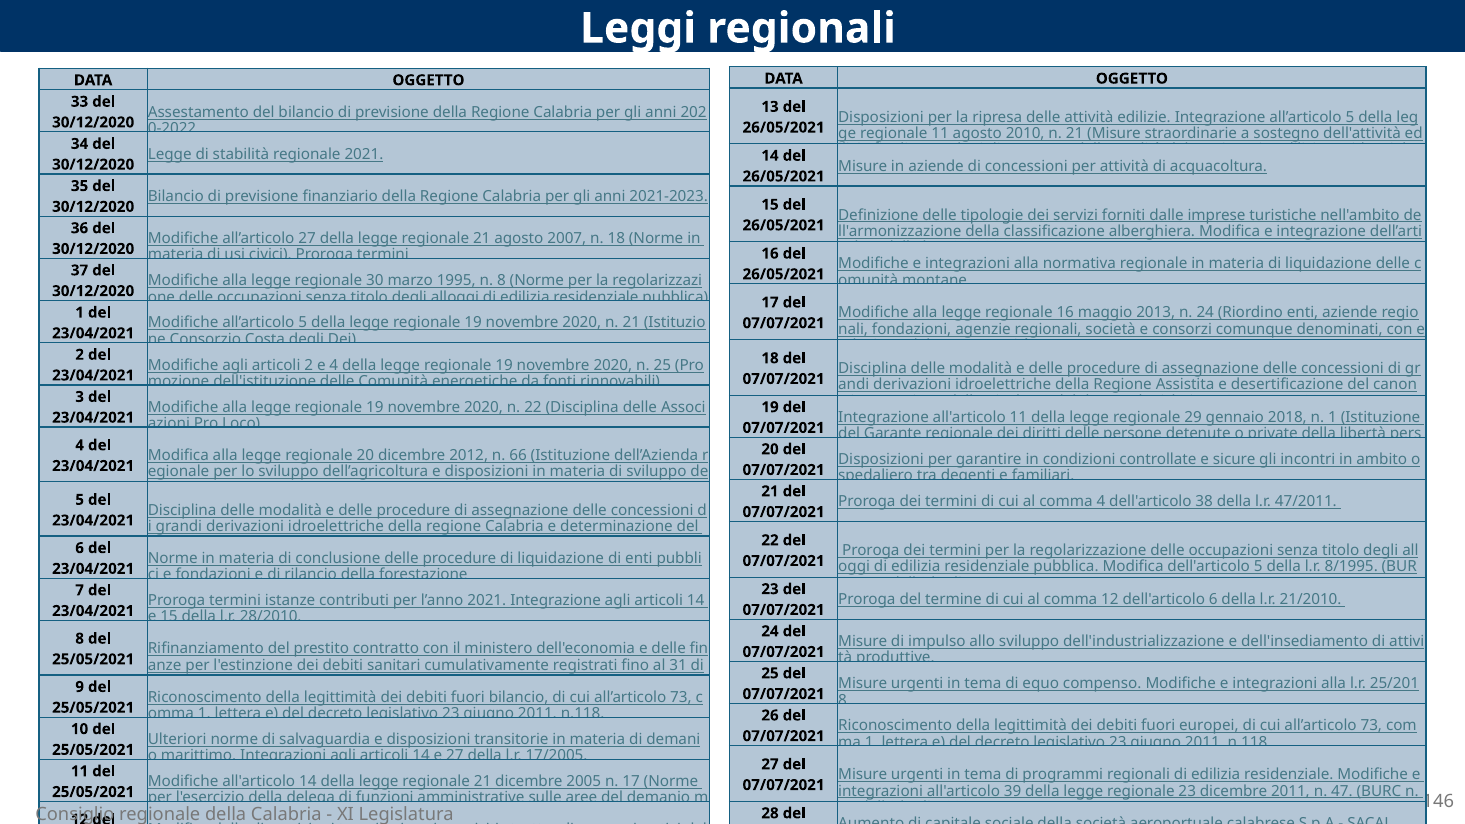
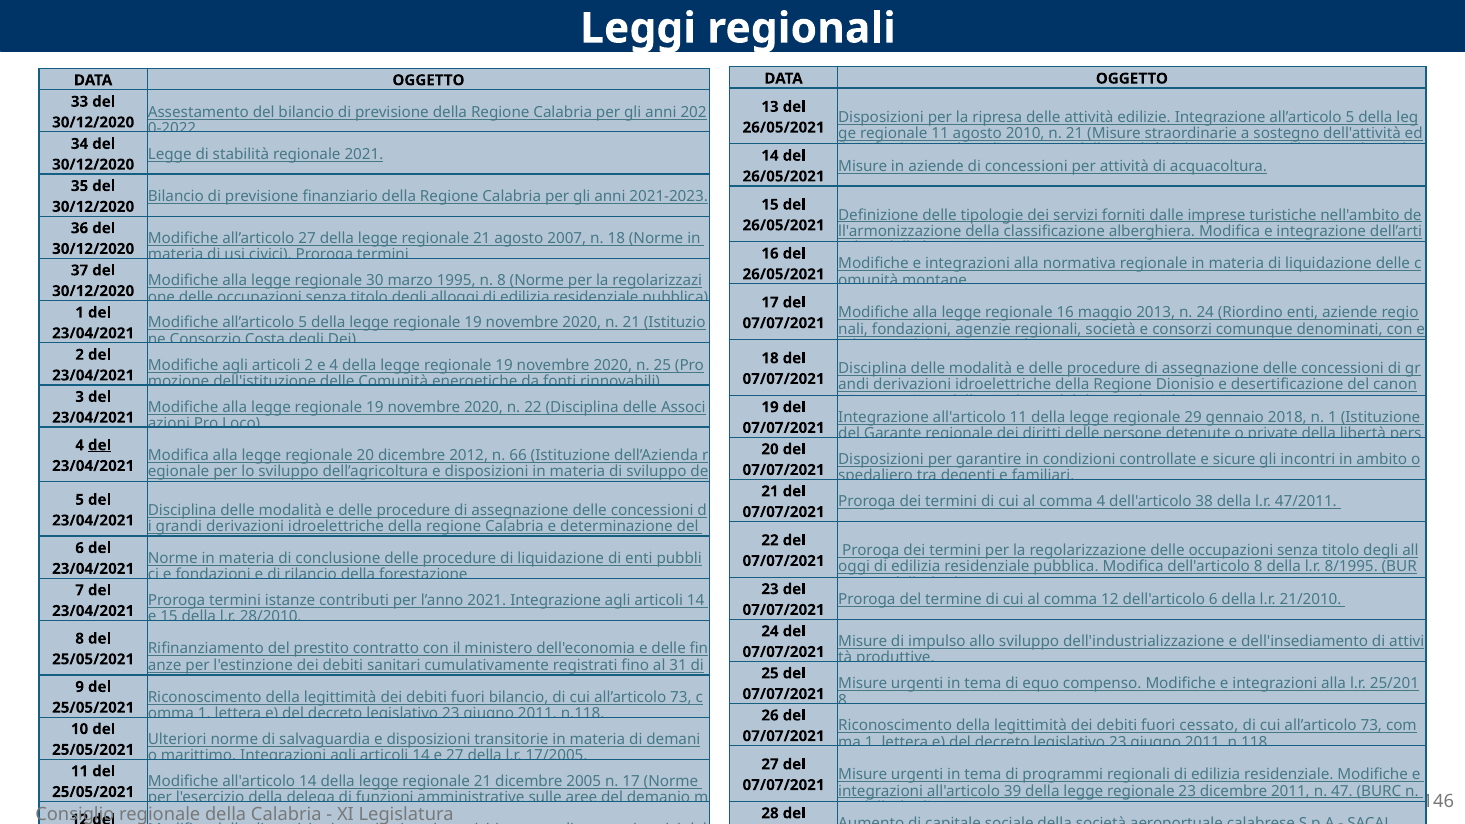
Assistita: Assistita -> Dionisio (1185, 385)
del underline: none -> present (100, 445)
dell'articolo 5: 5 -> 8 (1258, 567)
europei: europei -> cessato (1209, 726)
